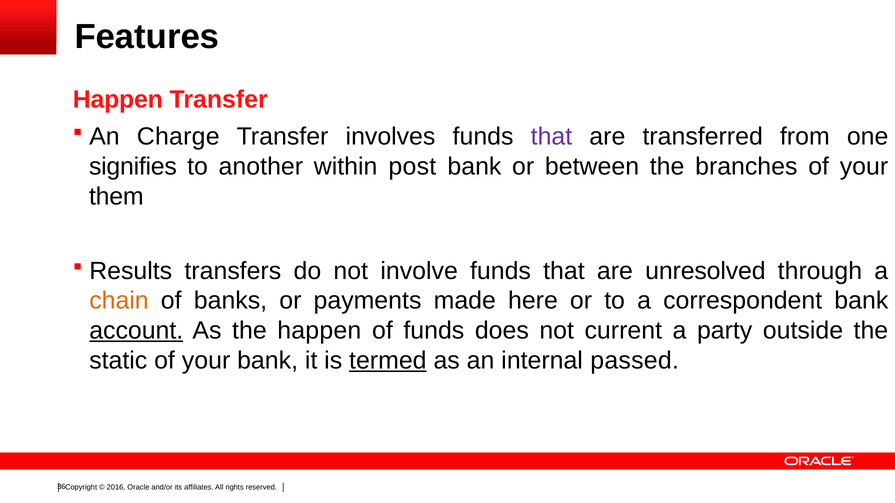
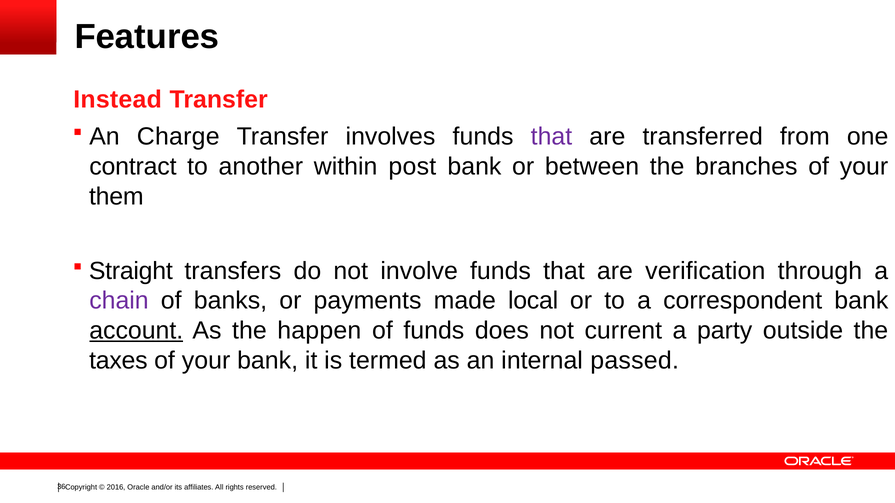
Happen: Happen -> Instead (118, 99)
signifies: signifies -> contract (133, 167)
Results: Results -> Straight (131, 271)
unresolved: unresolved -> verification (705, 271)
chain colour: orange -> purple (119, 301)
here: here -> local (533, 301)
static: static -> taxes (118, 361)
termed underline: present -> none (388, 361)
